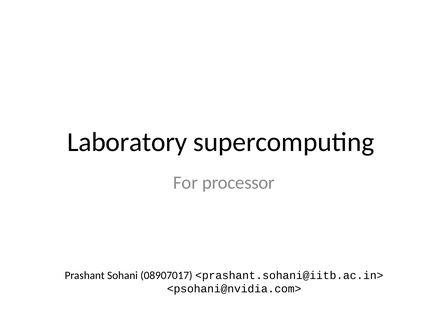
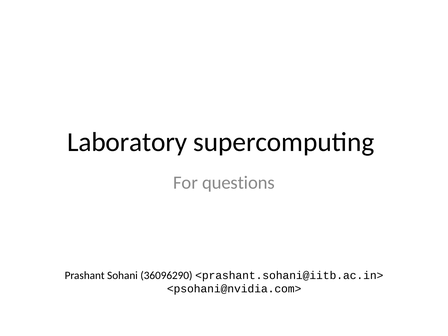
processor: processor -> questions (238, 183)
08907017: 08907017 -> 36096290 (166, 275)
